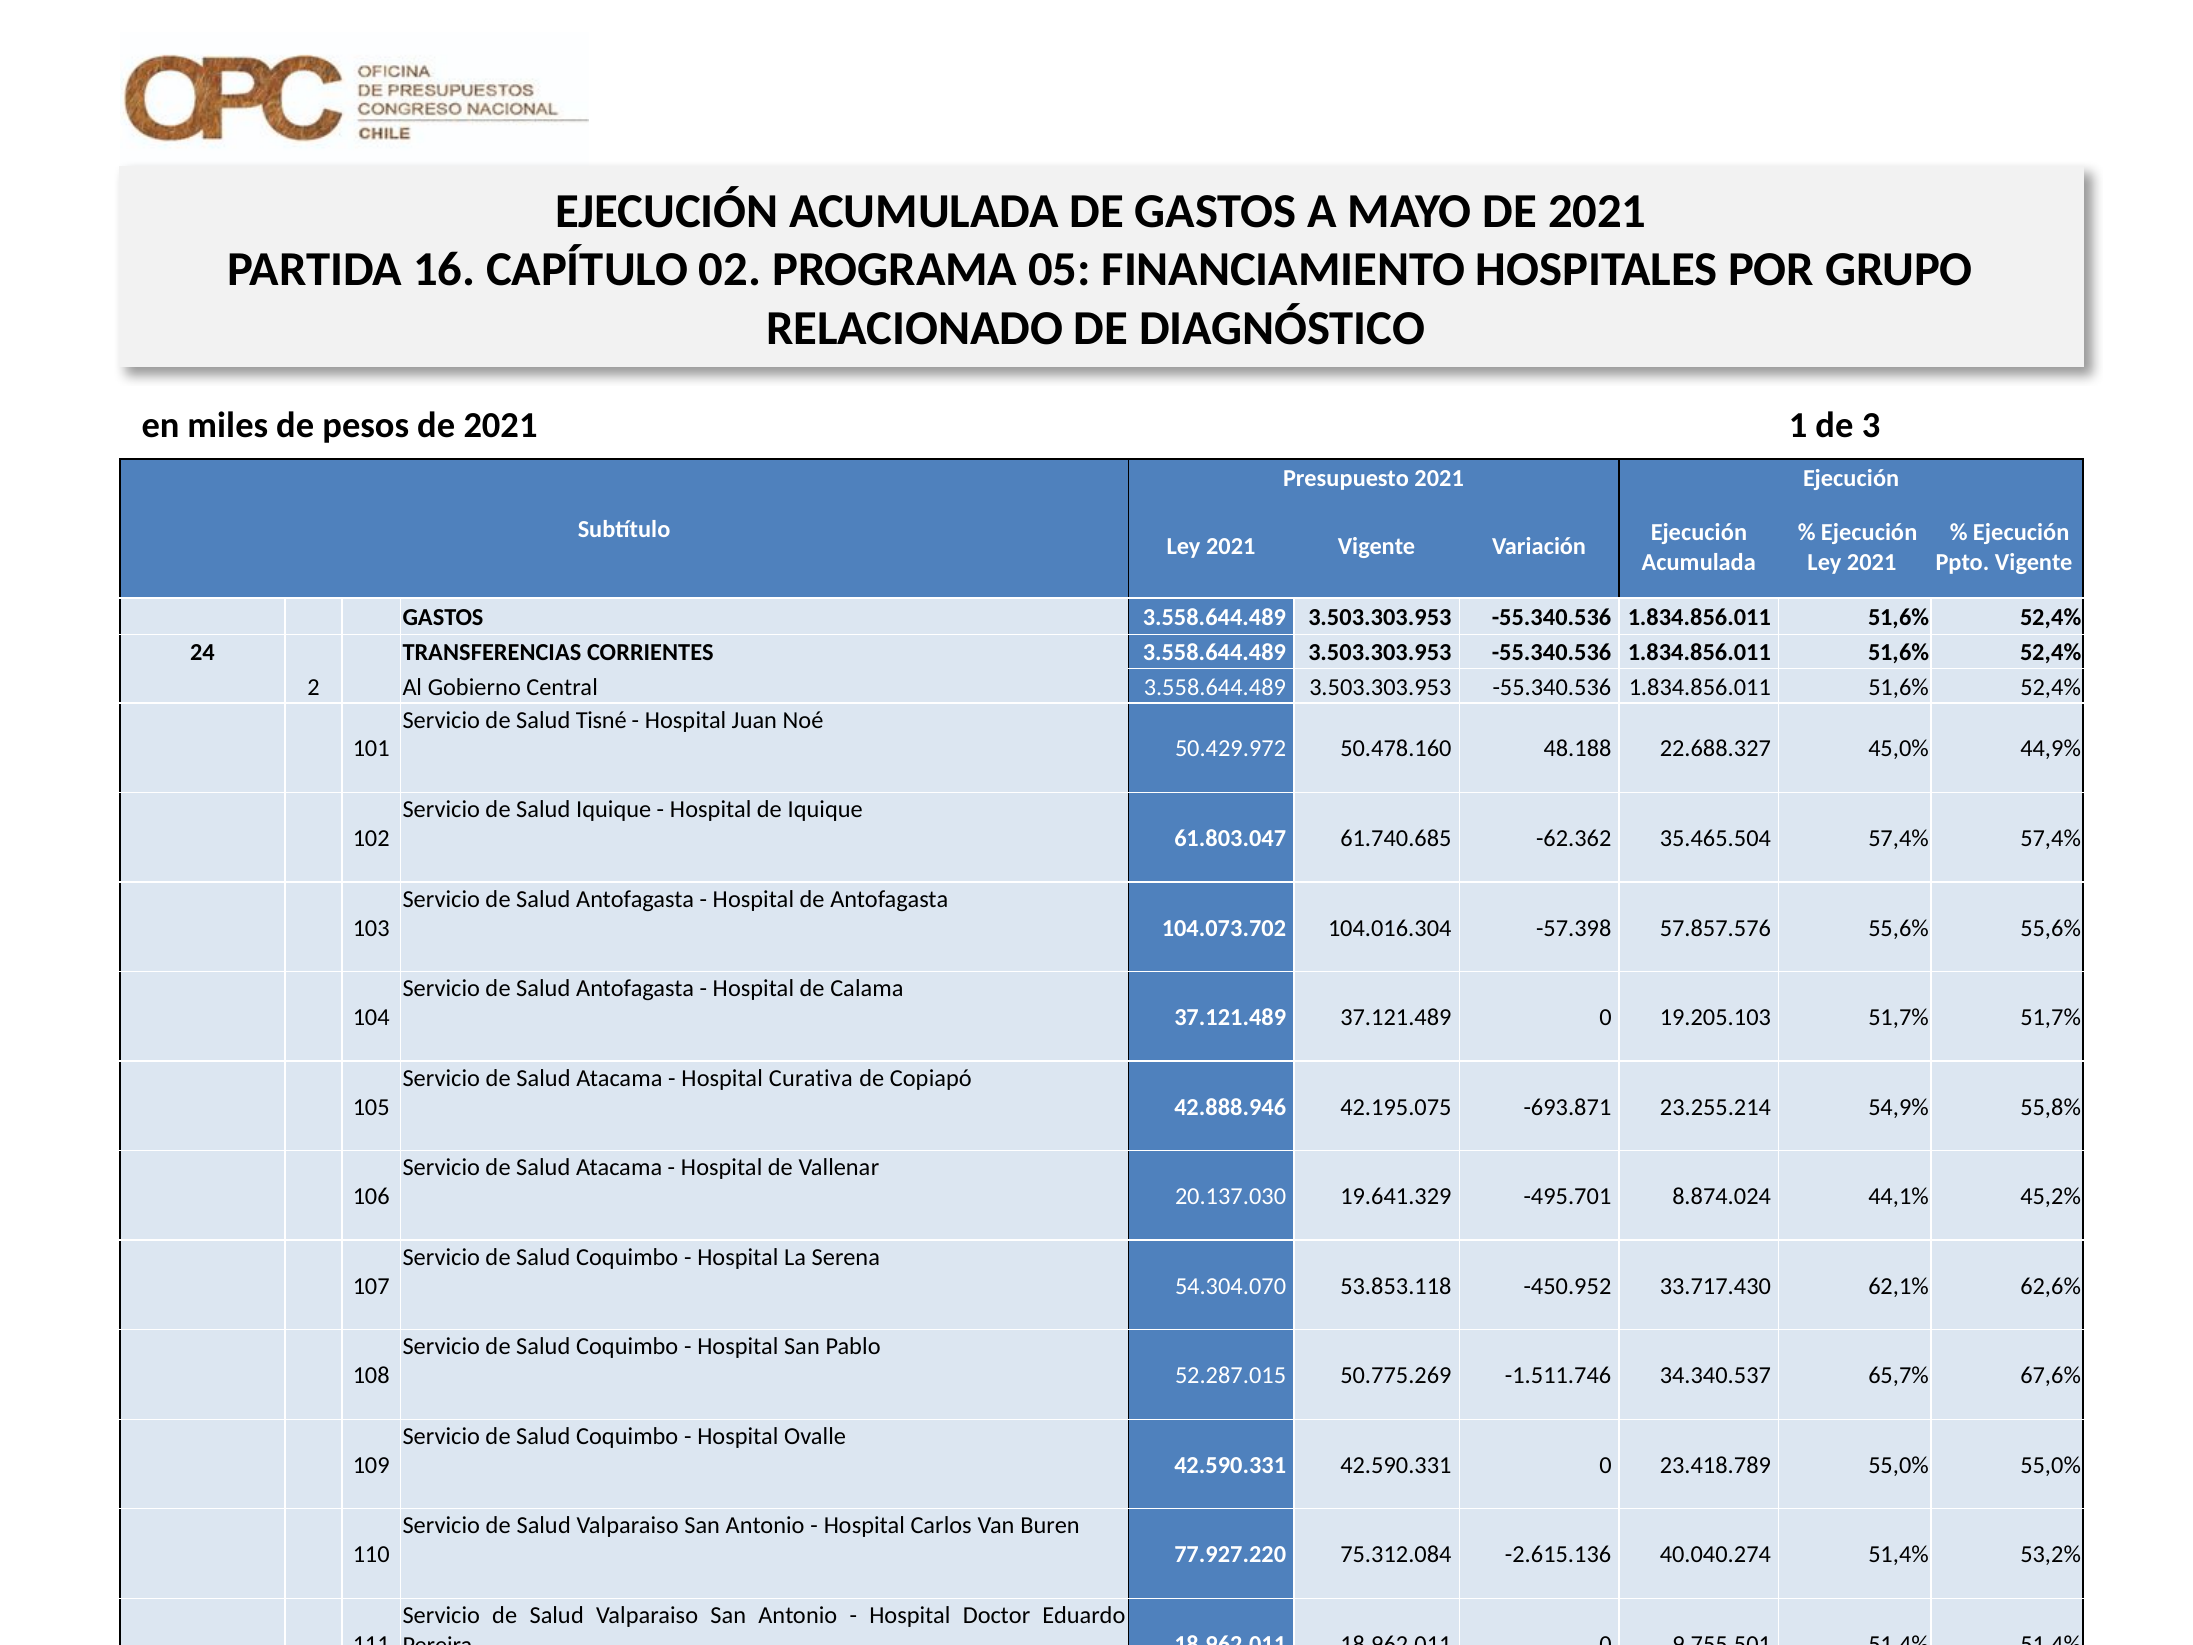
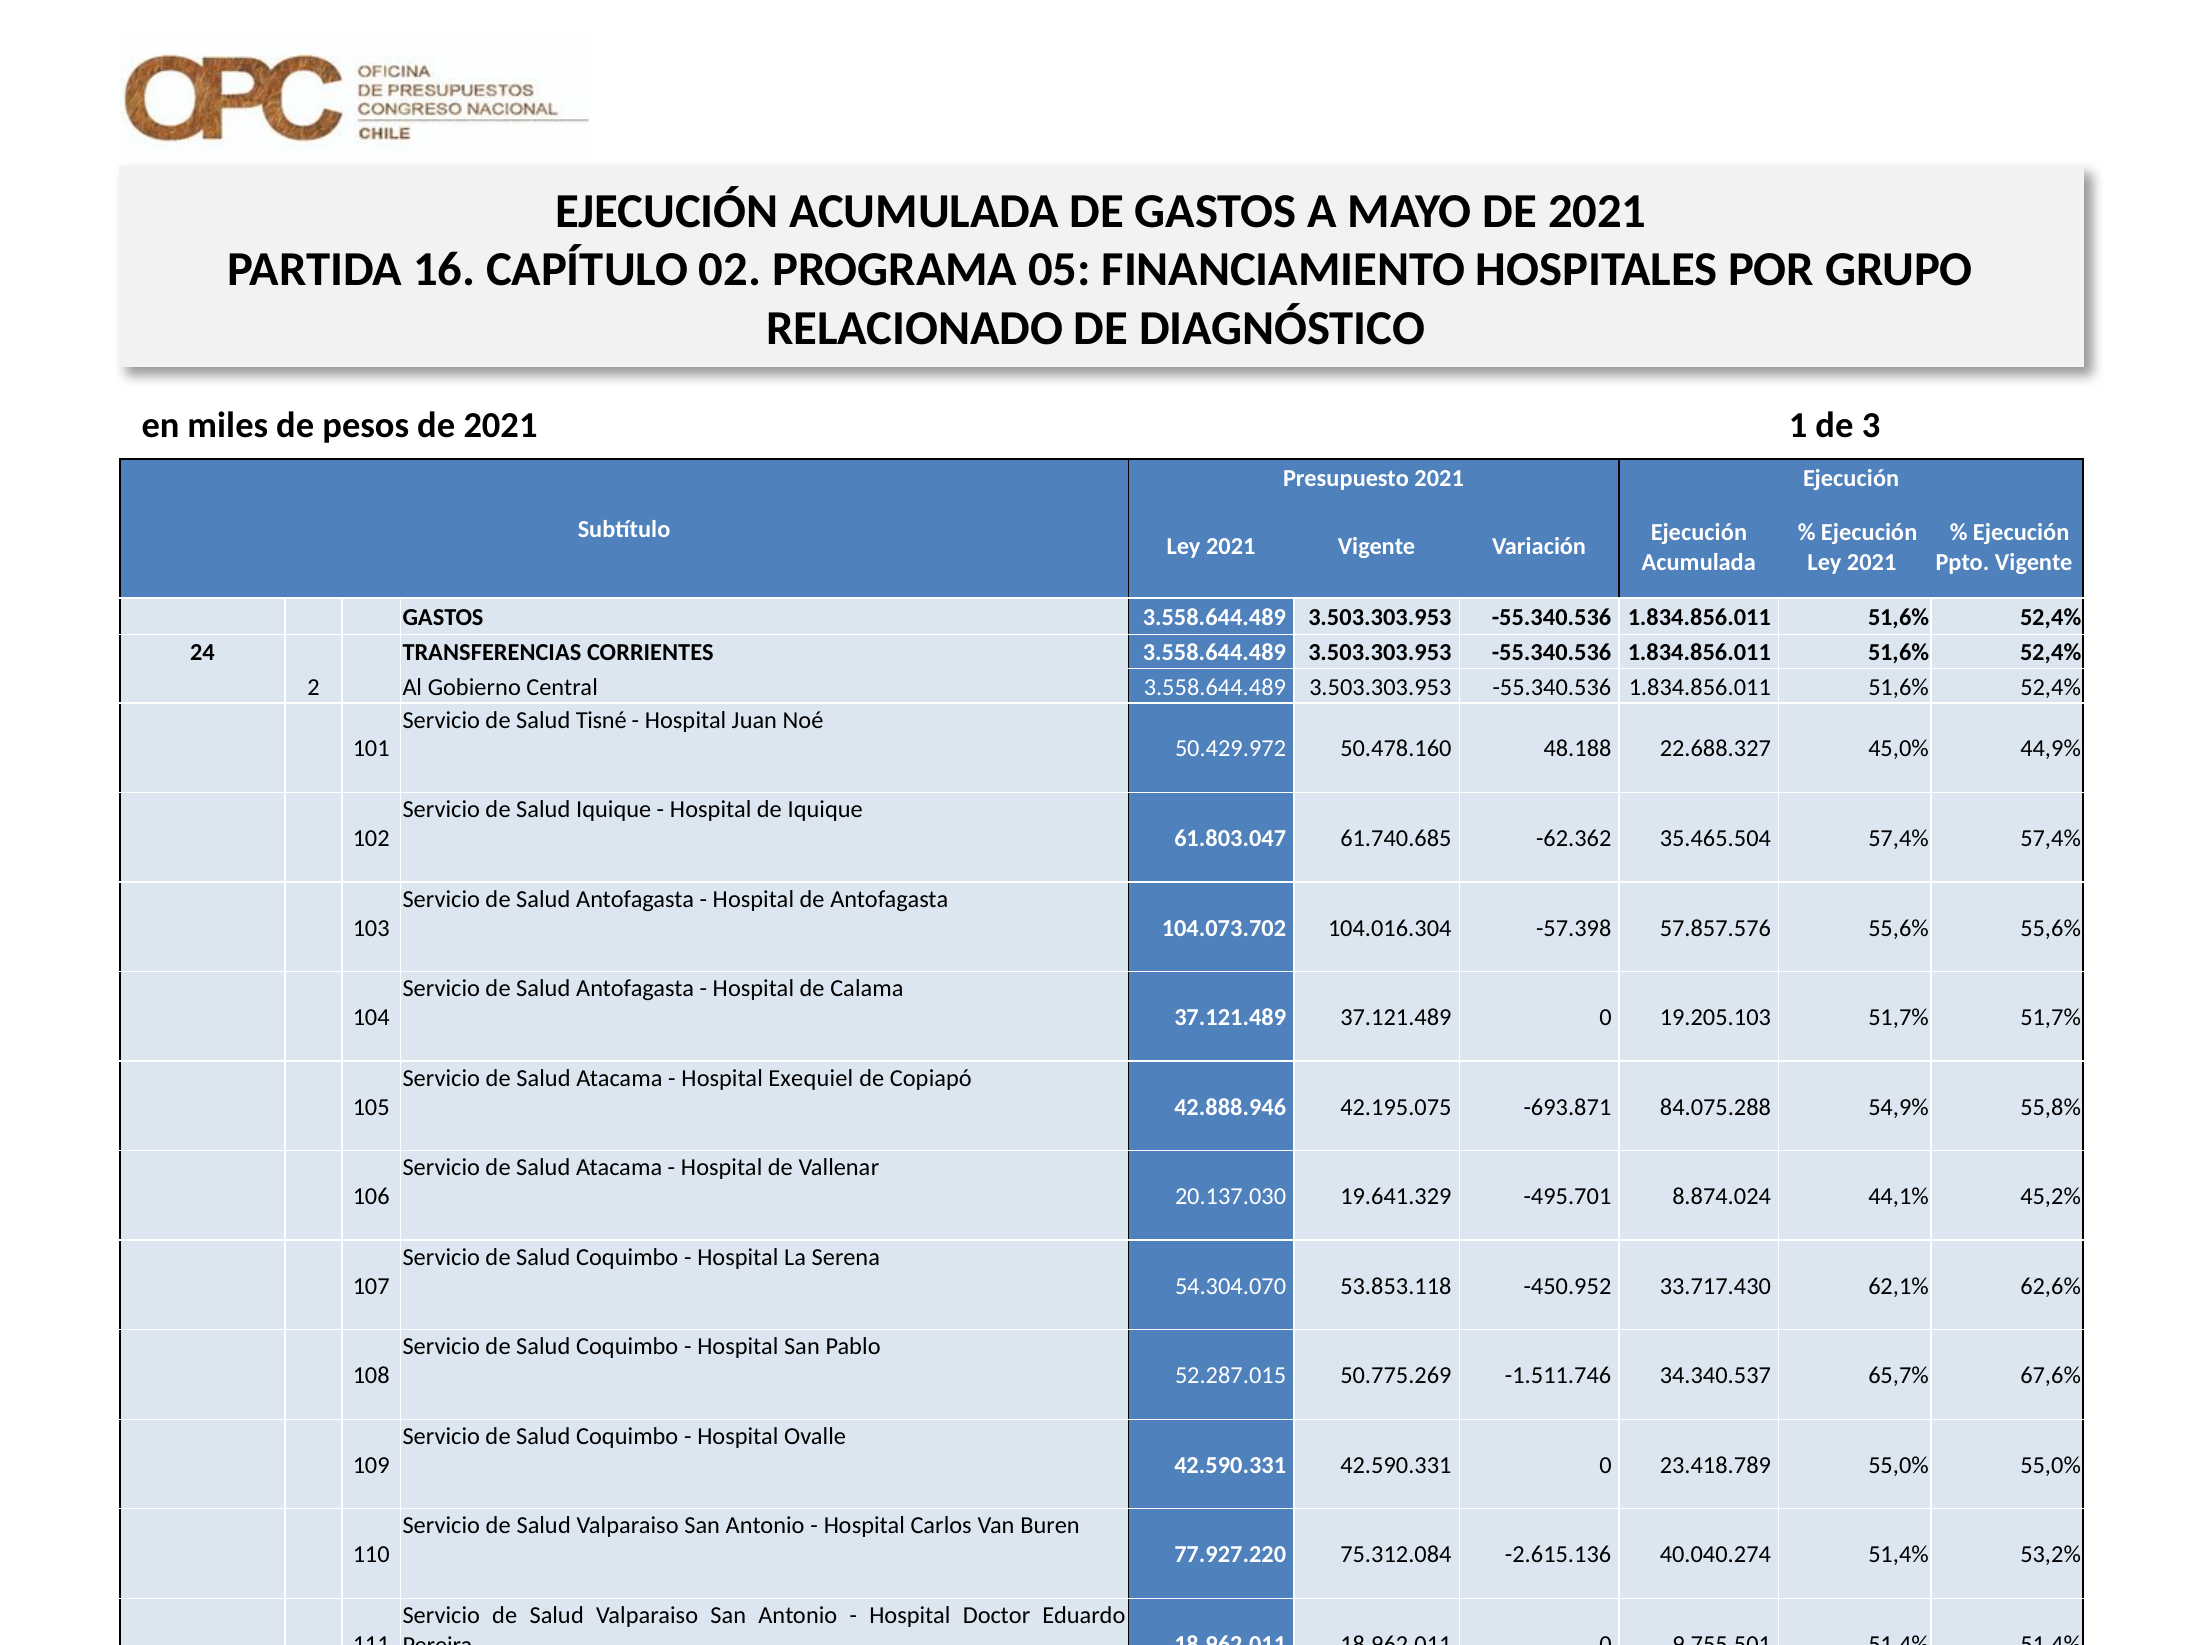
Curativa: Curativa -> Exequiel (811, 1078)
23.255.214: 23.255.214 -> 84.075.288 (1715, 1107)
